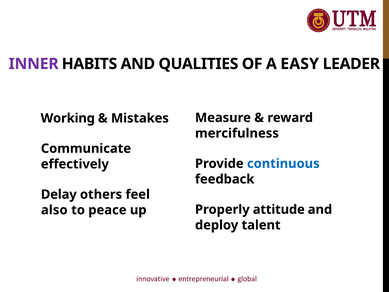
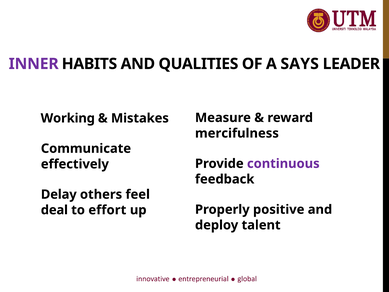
EASY: EASY -> SAYS (300, 64)
continuous colour: blue -> purple (283, 163)
attitude: attitude -> positive (279, 209)
also: also -> deal (54, 210)
peace: peace -> effort (107, 210)
